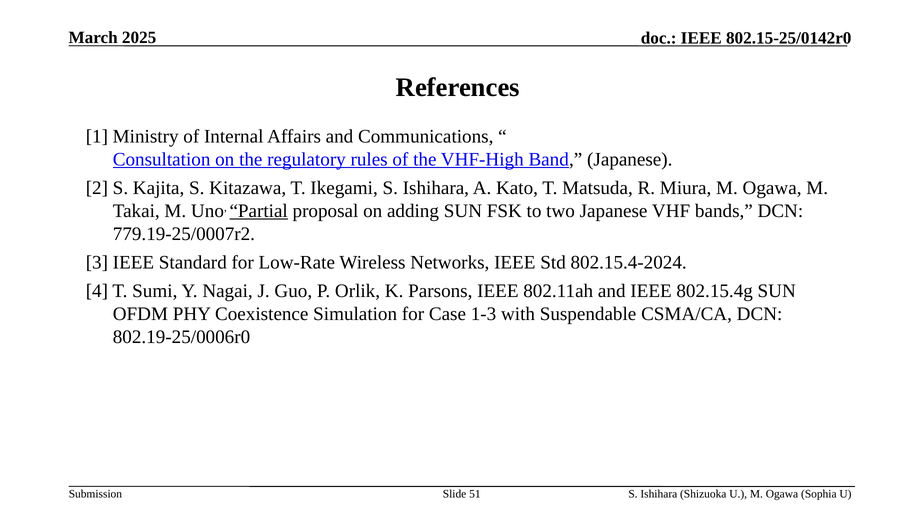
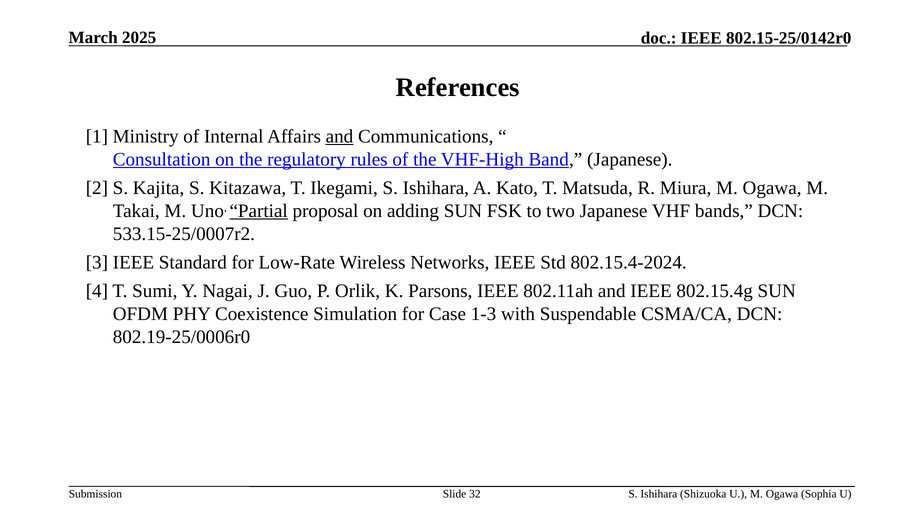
and underline: none -> present (339, 136)
779.19-25/0007r2: 779.19-25/0007r2 -> 533.15-25/0007r2 (184, 234)
51: 51 -> 32 (475, 494)
